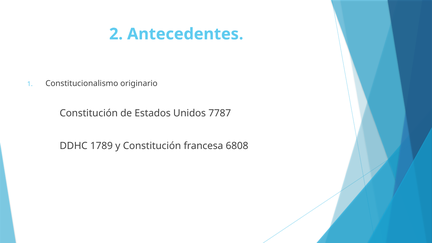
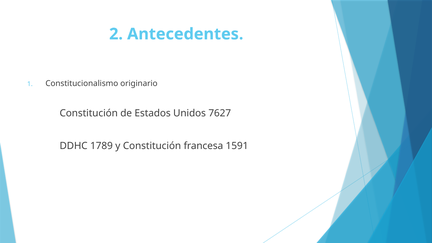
7787: 7787 -> 7627 (220, 113)
6808: 6808 -> 1591 (237, 146)
